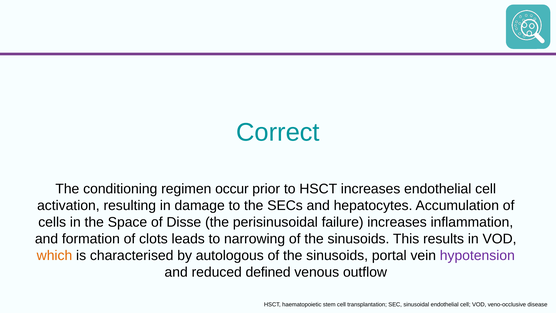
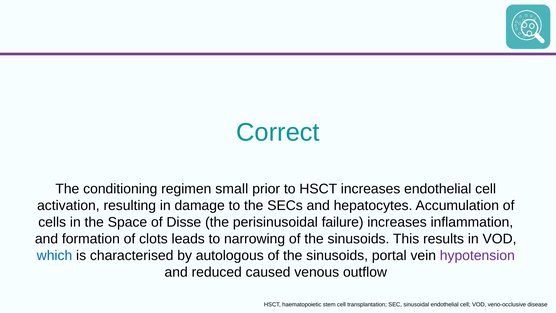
occur: occur -> small (232, 189)
which colour: orange -> blue (54, 255)
defined: defined -> caused (268, 272)
